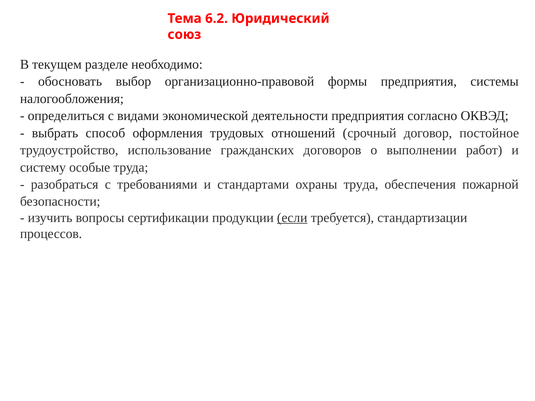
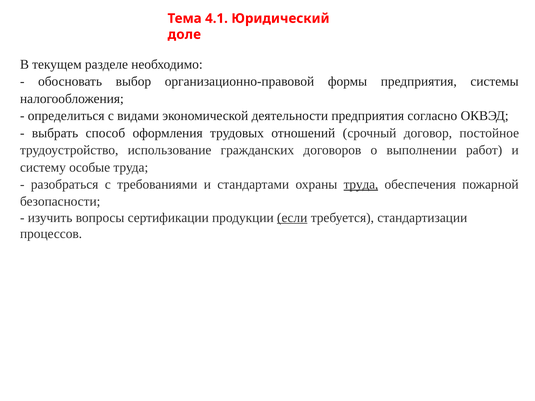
6.2: 6.2 -> 4.1 (216, 18)
союз: союз -> доле (184, 34)
труда underline: none -> present (361, 185)
